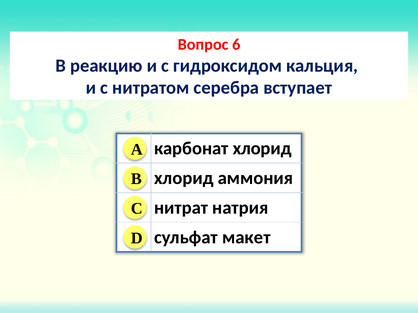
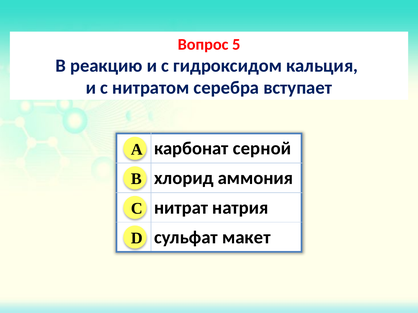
6: 6 -> 5 (236, 45)
карбонат хлорид: хлорид -> серной (262, 149)
